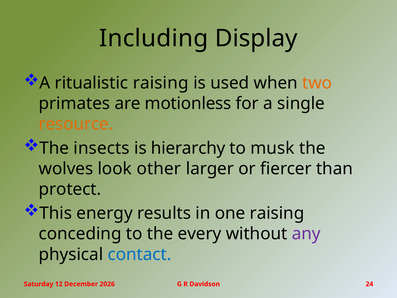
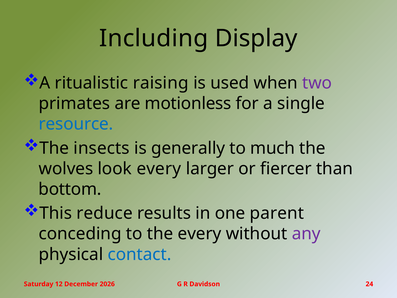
two colour: orange -> purple (317, 83)
resource colour: orange -> blue (76, 124)
hierarchy: hierarchy -> generally (188, 148)
musk: musk -> much (273, 148)
look other: other -> every (159, 169)
protect: protect -> bottom (70, 189)
energy: energy -> reduce (105, 213)
one raising: raising -> parent (277, 213)
